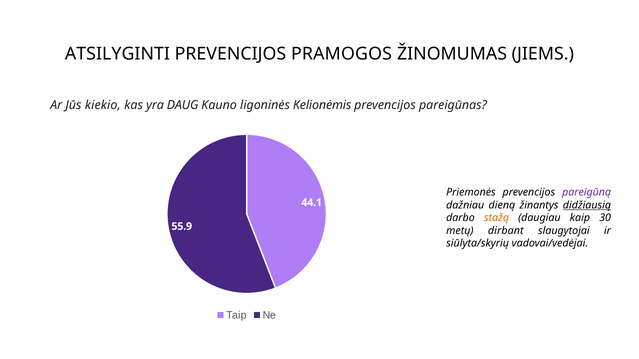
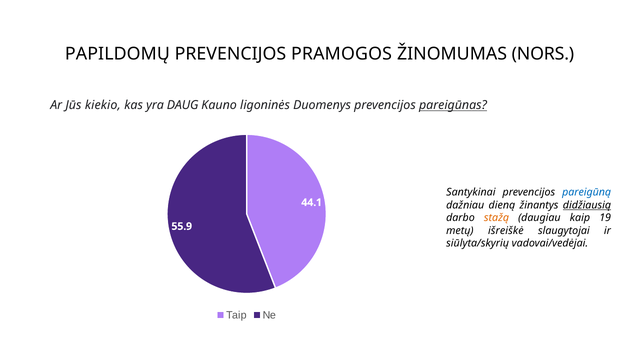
ATSILYGINTI: ATSILYGINTI -> PAPILDOMŲ (117, 54)
JIEMS: JIEMS -> NORS (543, 54)
Kelionėmis: Kelionėmis -> Duomenys (322, 106)
pareigūnas underline: none -> present (453, 106)
Priemonės: Priemonės -> Santykinai (471, 193)
pareigūną colour: purple -> blue (587, 193)
30: 30 -> 19 (605, 218)
dirbant: dirbant -> išreiškė (506, 231)
